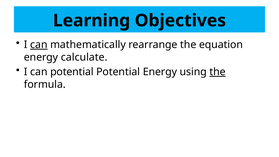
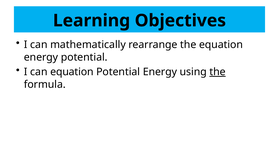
can underline: present -> none (39, 45)
energy calculate: calculate -> potential (84, 57)
can potential: potential -> equation (72, 72)
